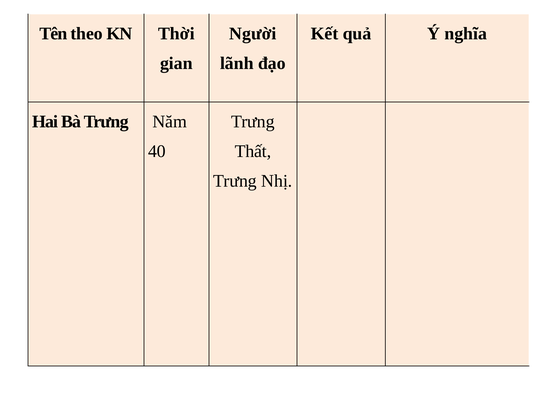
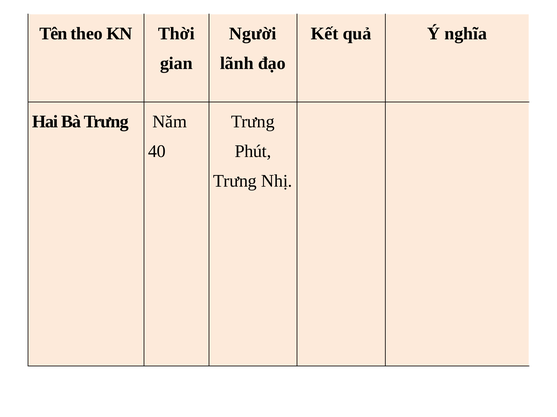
Thất: Thất -> Phút (253, 152)
